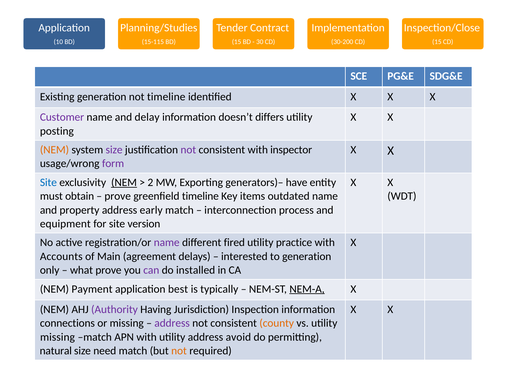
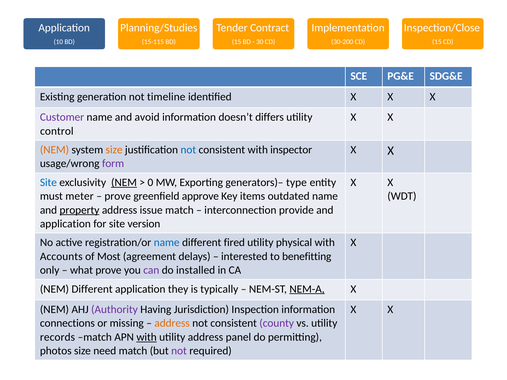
delay: delay -> avoid (147, 117)
posting: posting -> control (57, 131)
size colour: purple -> orange (114, 150)
not colour: purple -> blue (188, 150)
2: 2 -> 0 (150, 183)
have: have -> type (296, 183)
obtain: obtain -> meter (80, 196)
greenfield timeline: timeline -> approve (200, 196)
property underline: none -> present (79, 210)
early: early -> issue (151, 210)
process: process -> provide (296, 210)
equipment: equipment -> application (65, 224)
name colour: purple -> blue (167, 243)
practice: practice -> physical (294, 243)
Main: Main -> Most (109, 257)
to generation: generation -> benefitting (307, 257)
NEM Payment: Payment -> Different (92, 289)
best: best -> they (178, 289)
address colour: purple -> orange (172, 323)
county colour: orange -> purple (277, 323)
missing: missing -> records (58, 337)
with underline: none -> present (147, 337)
avoid: avoid -> panel (238, 337)
natural: natural -> photos (56, 351)
not colour: orange -> purple (179, 351)
